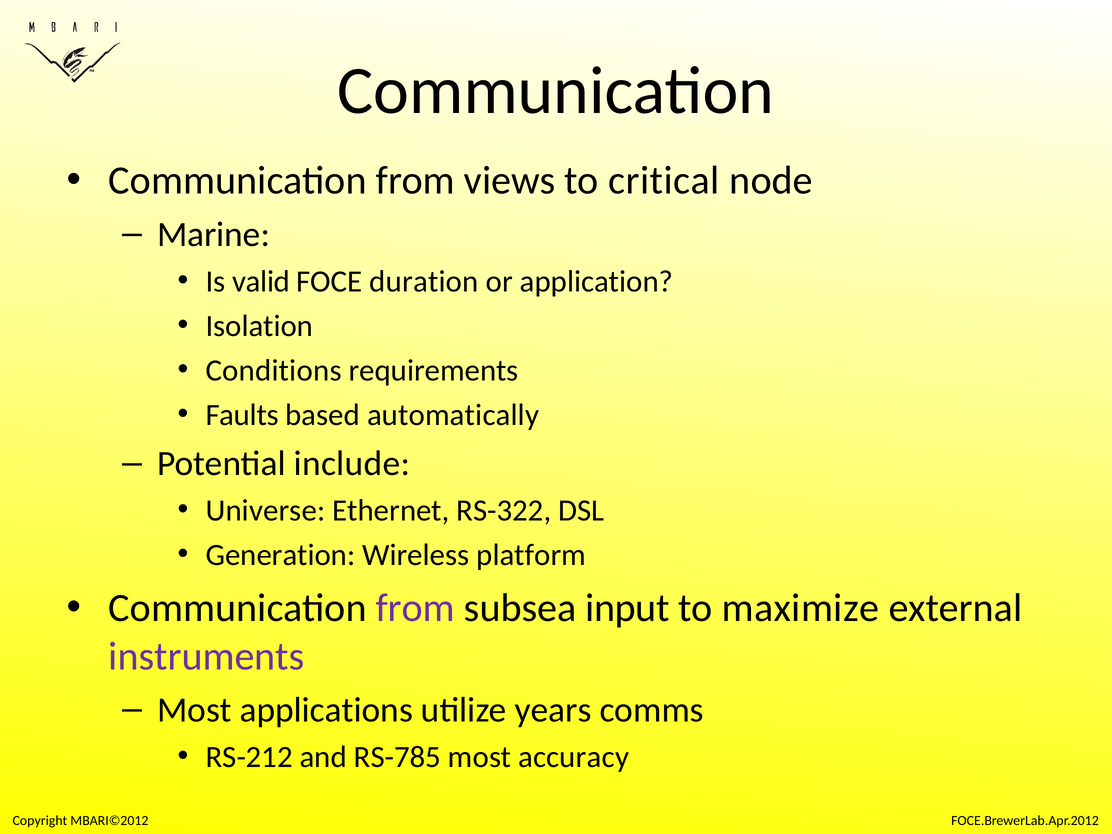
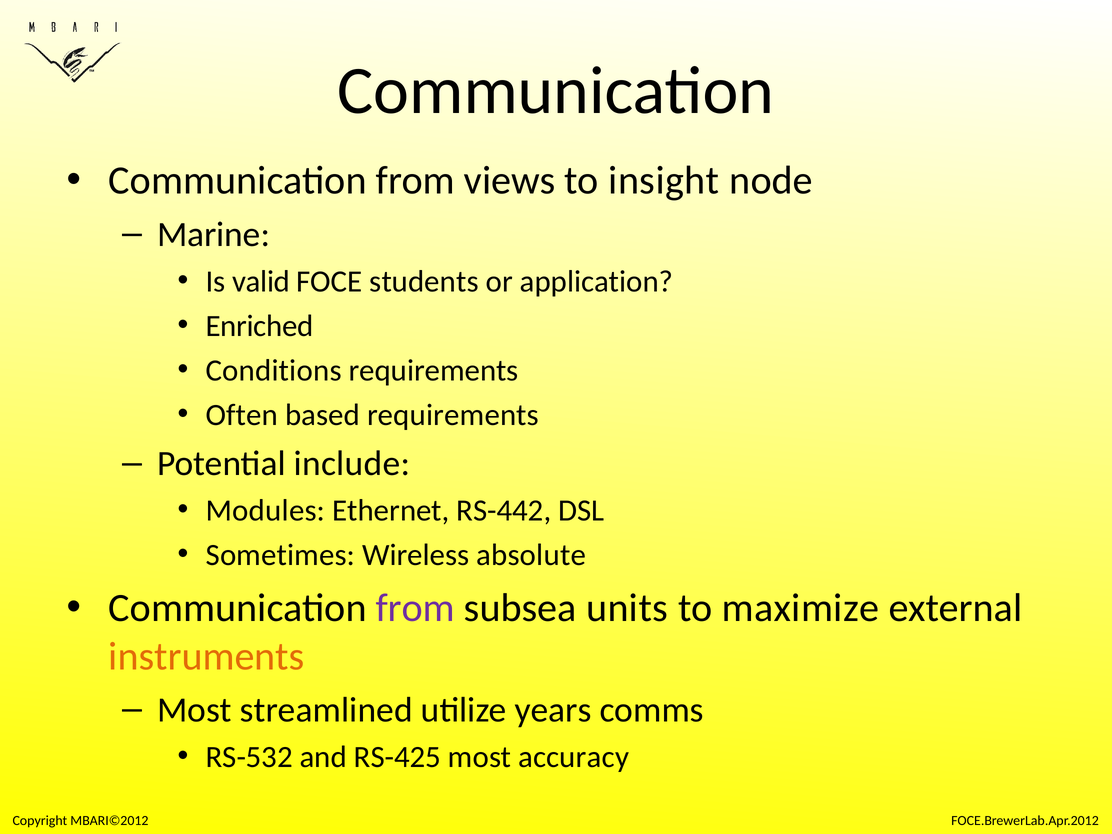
critical: critical -> insight (664, 181)
duration: duration -> students (424, 281)
Isolation: Isolation -> Enriched (259, 326)
Faults: Faults -> Often (242, 415)
based automatically: automatically -> requirements (453, 415)
Universe: Universe -> Modules (265, 511)
RS-322: RS-322 -> RS-442 (504, 511)
Generation: Generation -> Sometimes (280, 555)
platform: platform -> absolute (531, 555)
input: input -> units (627, 608)
instruments colour: purple -> orange (206, 656)
applications: applications -> streamlined (326, 710)
RS-212: RS-212 -> RS-532 (249, 757)
RS-785: RS-785 -> RS-425 (397, 757)
